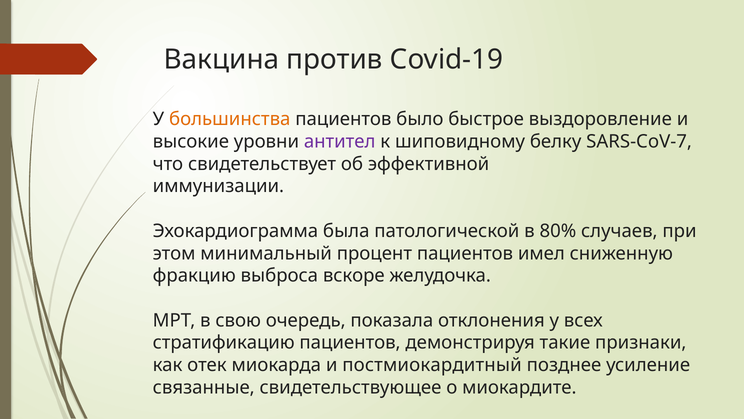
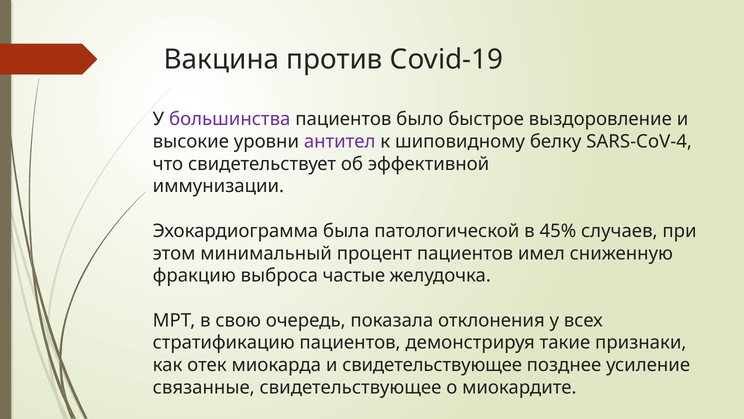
большинства colour: orange -> purple (230, 119)
SARS-CoV-7: SARS-CoV-7 -> SARS-CoV-4 (639, 141)
80%: 80% -> 45% (558, 231)
вскоре: вскоре -> частые (354, 275)
и постмиокардитный: постмиокардитный -> свидетельствующее (432, 365)
